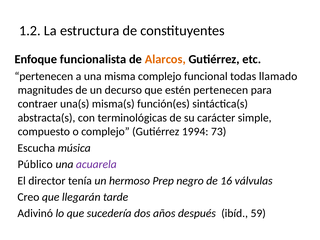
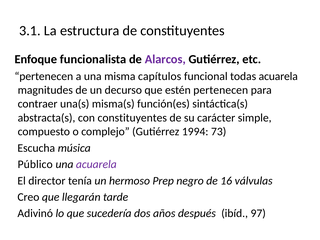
1.2: 1.2 -> 3.1 (30, 31)
Alarcos colour: orange -> purple (165, 59)
misma complejo: complejo -> capítulos (160, 76)
todas llamado: llamado -> acuarela (278, 76)
con terminológicas: terminológicas -> constituyentes (132, 118)
59: 59 -> 97 (258, 213)
